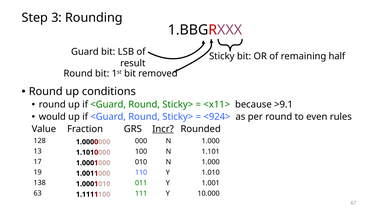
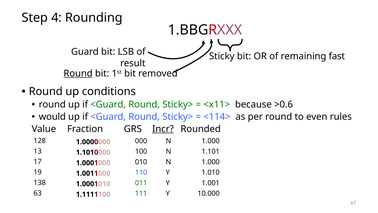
3: 3 -> 4 (57, 18)
half: half -> fast (337, 56)
Round underline: none -> present (78, 73)
>9.1: >9.1 -> >0.6 (284, 104)
<924>: <924> -> <114> (217, 117)
